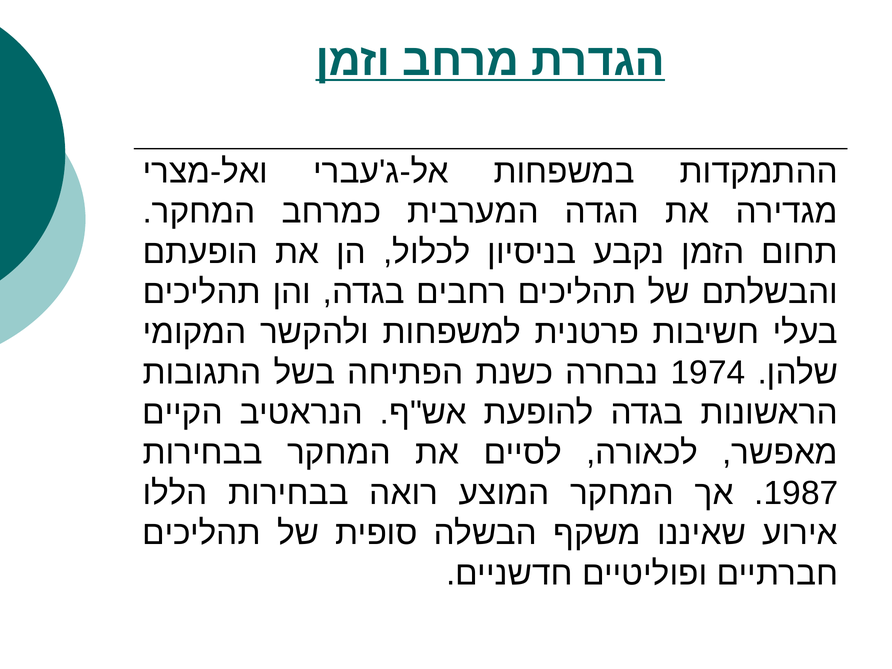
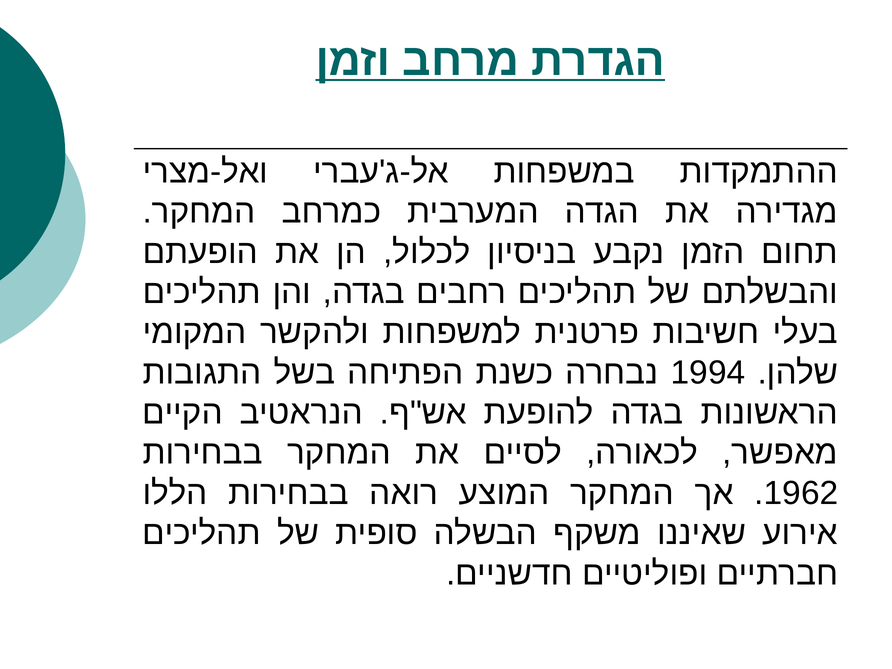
1974: 1974 -> 1994 (708, 373)
1987: 1987 -> 1962 (801, 493)
